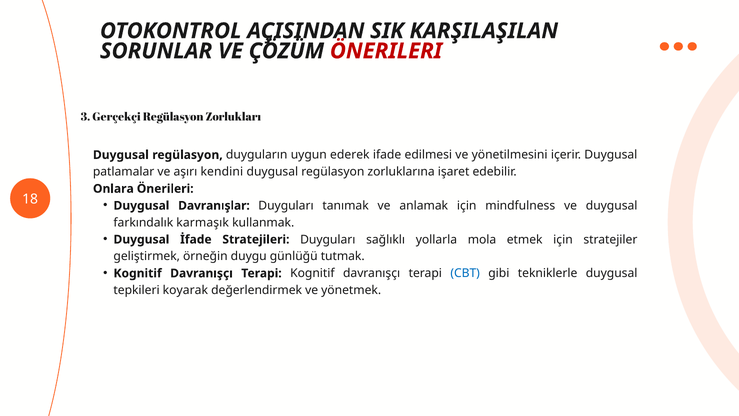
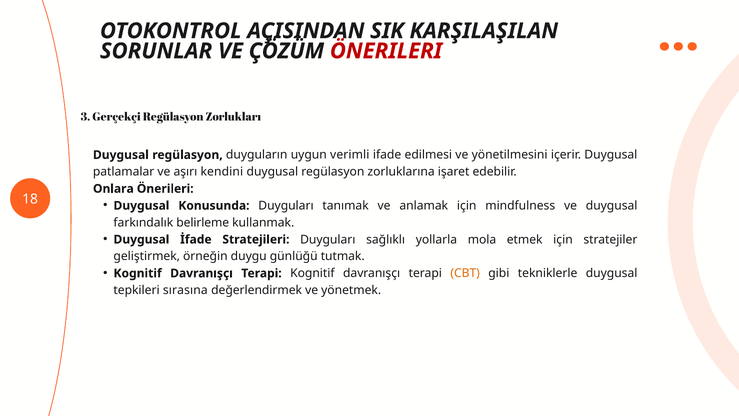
ederek: ederek -> verimli (350, 155)
Davranışlar: Davranışlar -> Konusunda (214, 206)
karmaşık: karmaşık -> belirleme (203, 222)
CBT colour: blue -> orange (465, 273)
koyarak: koyarak -> sırasına (185, 290)
